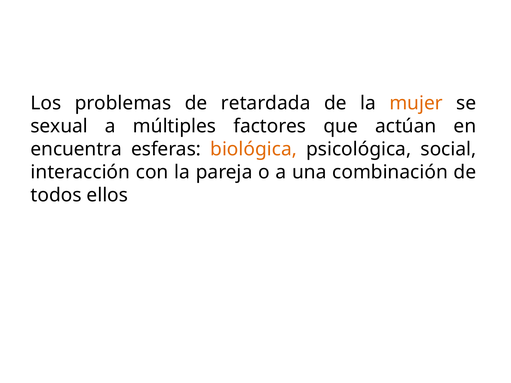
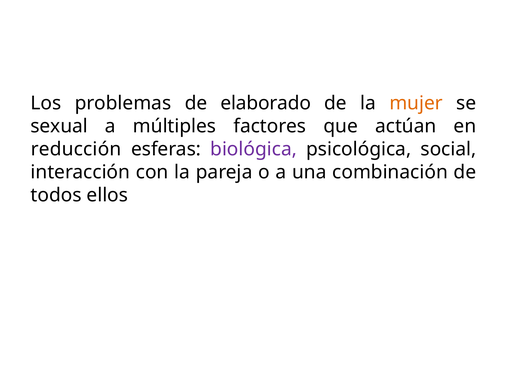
retardada: retardada -> elaborado (266, 103)
encuentra: encuentra -> reducción (76, 149)
biológica colour: orange -> purple (254, 149)
